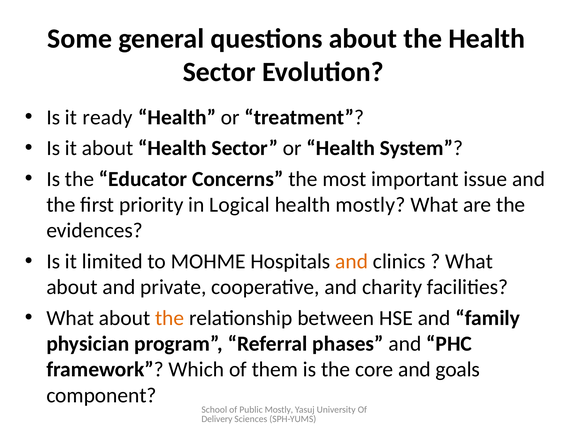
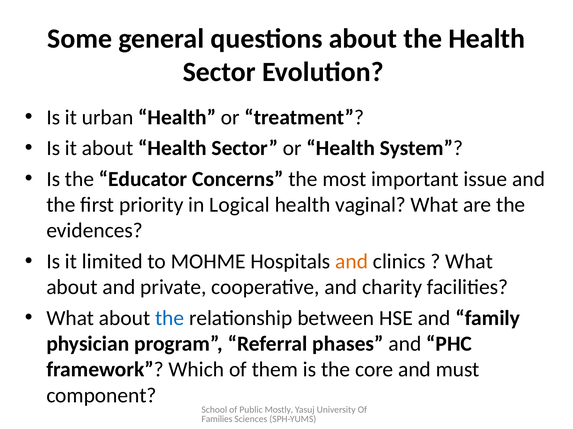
ready: ready -> urban (108, 118)
health mostly: mostly -> vaginal (371, 205)
the colour: orange -> blue (170, 319)
goals: goals -> must (458, 370)
Delivery: Delivery -> Families (217, 420)
